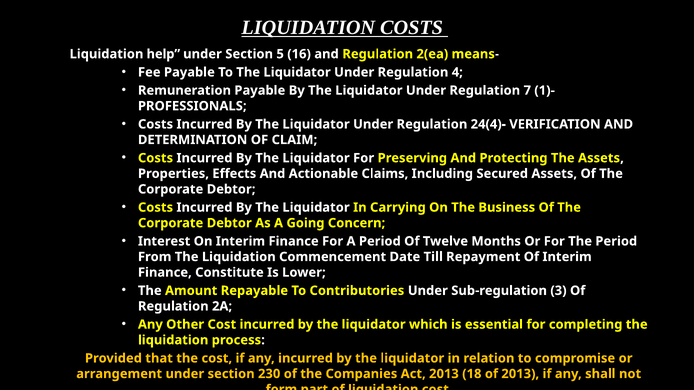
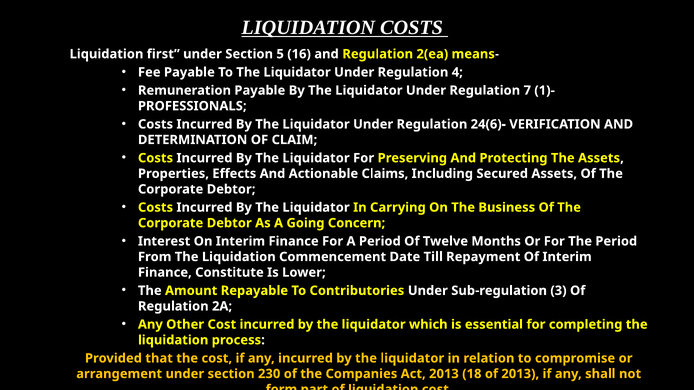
help: help -> first (163, 54)
24(4)-: 24(4)- -> 24(6)- (488, 124)
